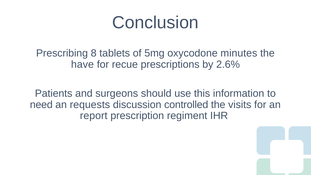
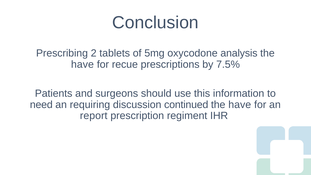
8: 8 -> 2 (94, 53)
minutes: minutes -> analysis (239, 53)
2.6%: 2.6% -> 7.5% (228, 64)
requests: requests -> requiring (90, 105)
controlled: controlled -> continued (186, 105)
visits: visits -> have (240, 105)
